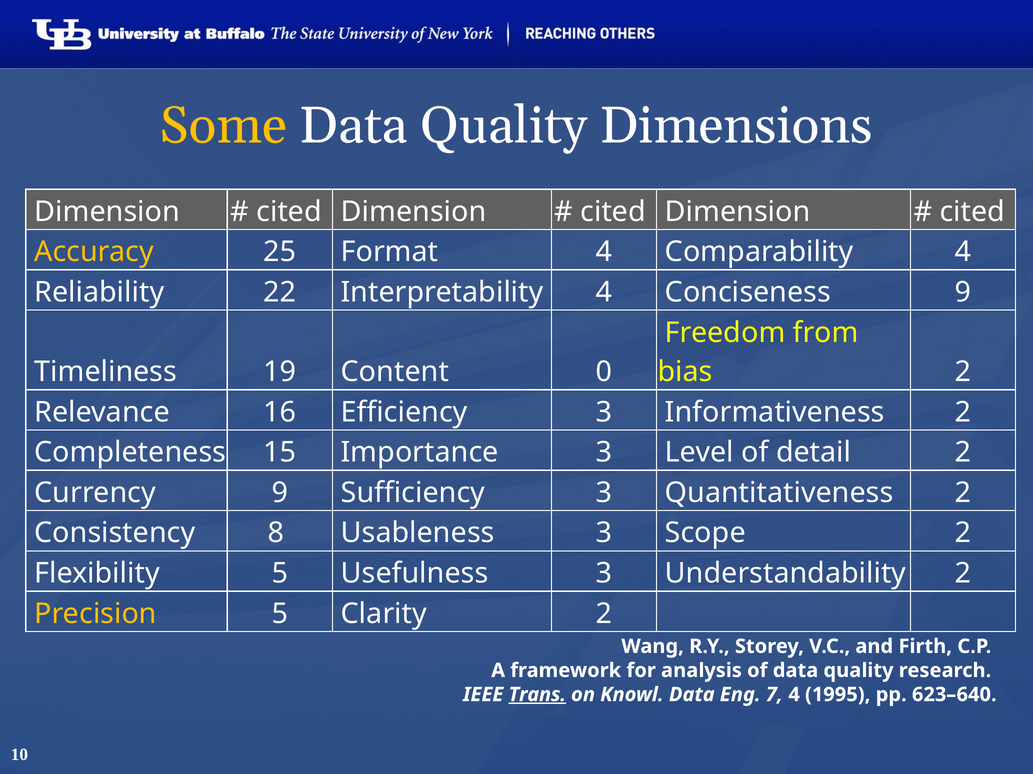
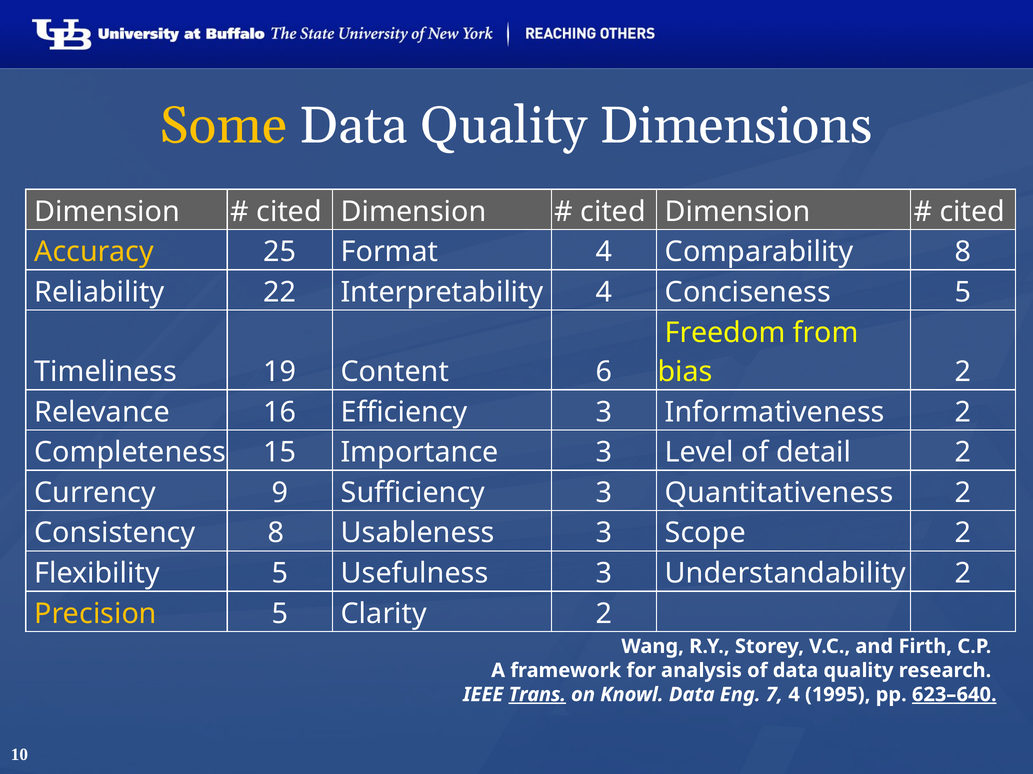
Comparability 4: 4 -> 8 (963, 252)
Conciseness 9: 9 -> 5 (963, 293)
0: 0 -> 6 (604, 372)
623–640 underline: none -> present (954, 695)
